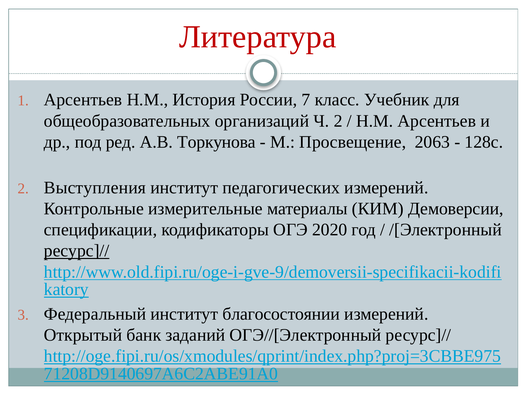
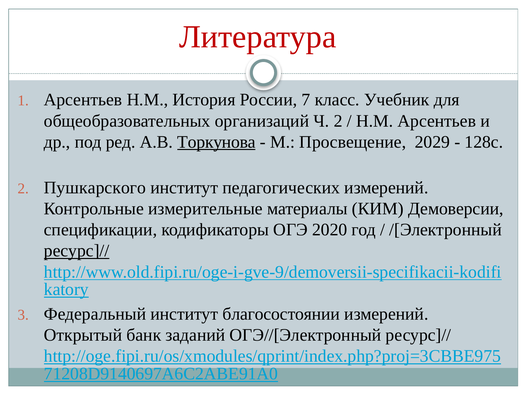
Торкунова underline: none -> present (216, 142)
2063: 2063 -> 2029 (432, 142)
Выступления: Выступления -> Пушкарского (95, 188)
